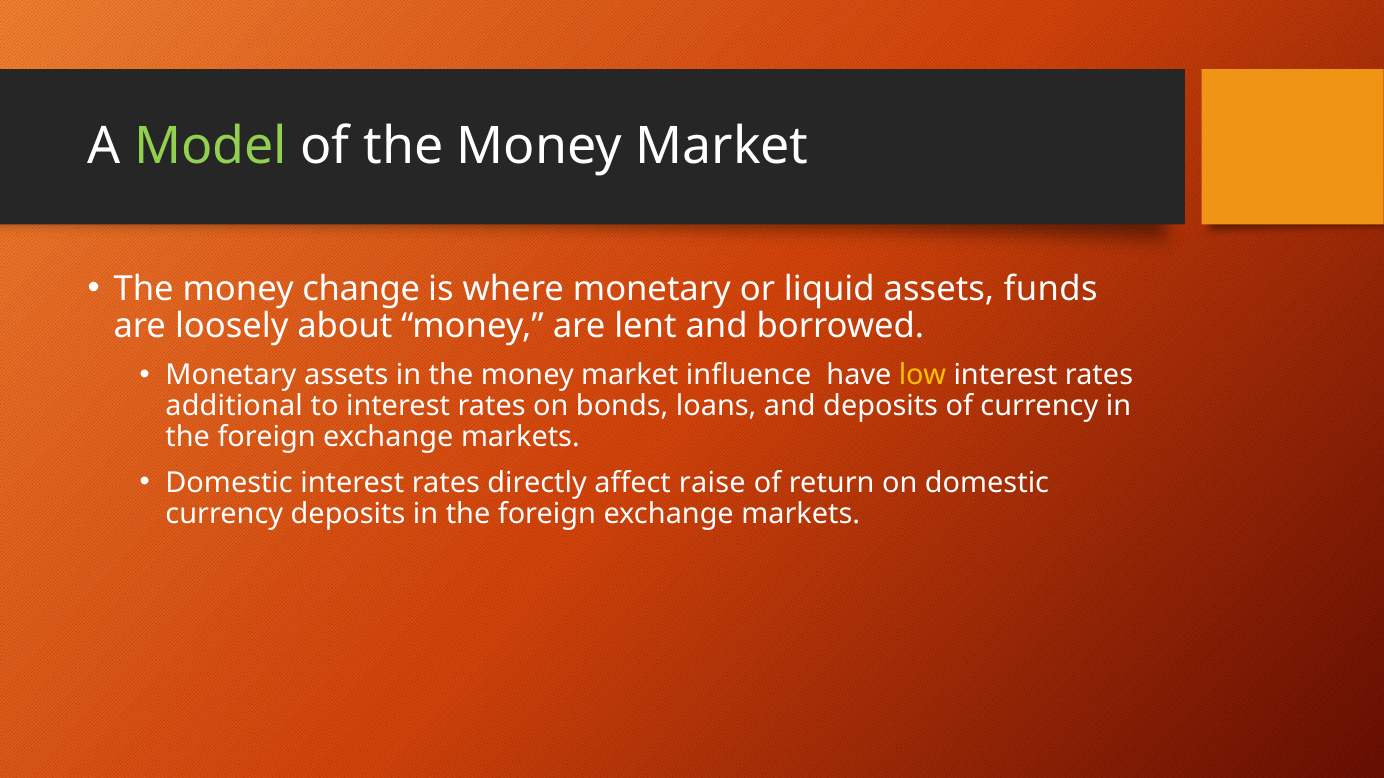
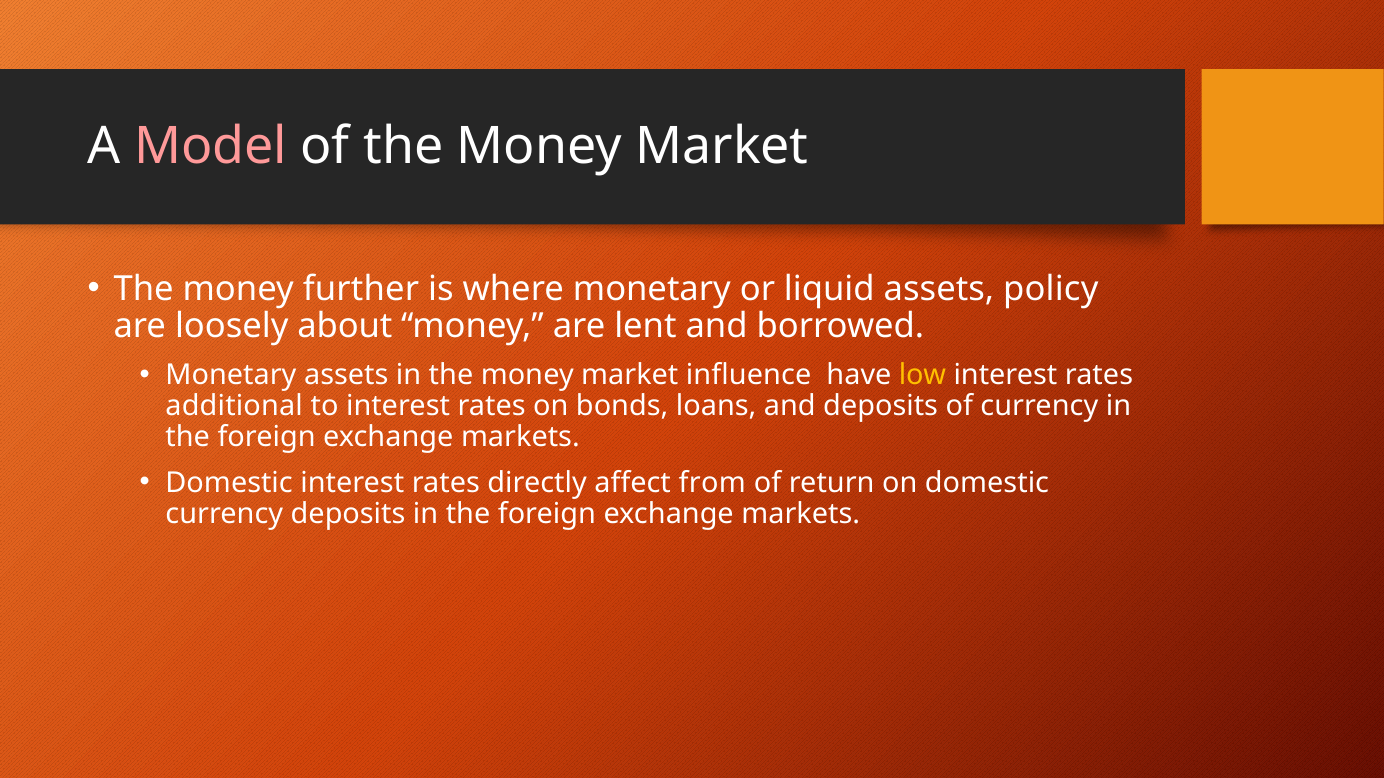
Model colour: light green -> pink (211, 146)
change: change -> further (361, 289)
funds: funds -> policy (1051, 289)
raise: raise -> from (712, 483)
